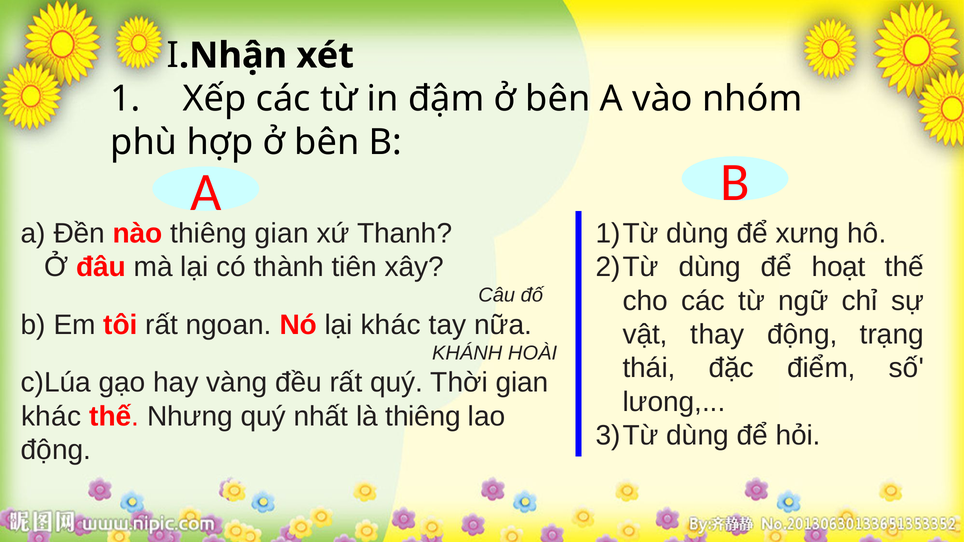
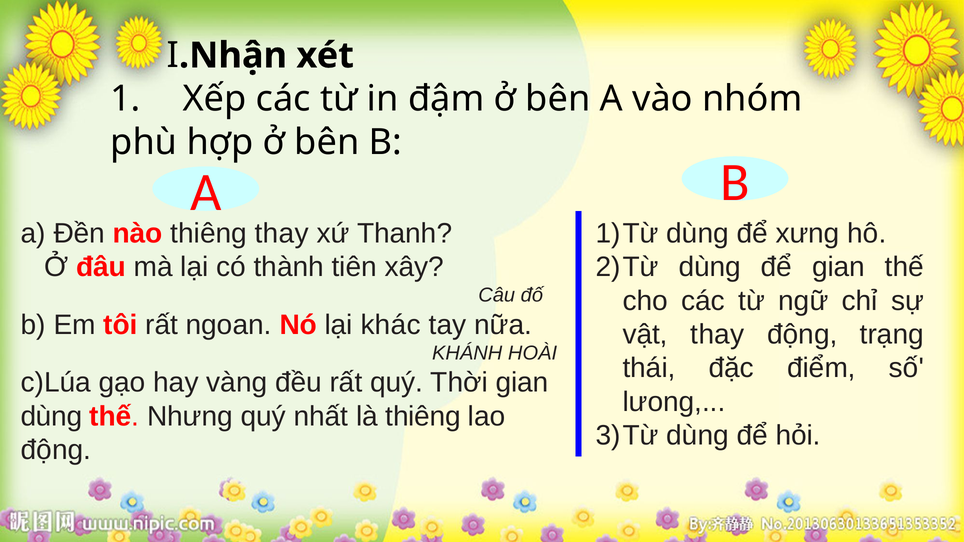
thiêng gian: gian -> thay (282, 233)
để hoạt: hoạt -> gian (839, 267)
khác: khác -> dùng (51, 417)
